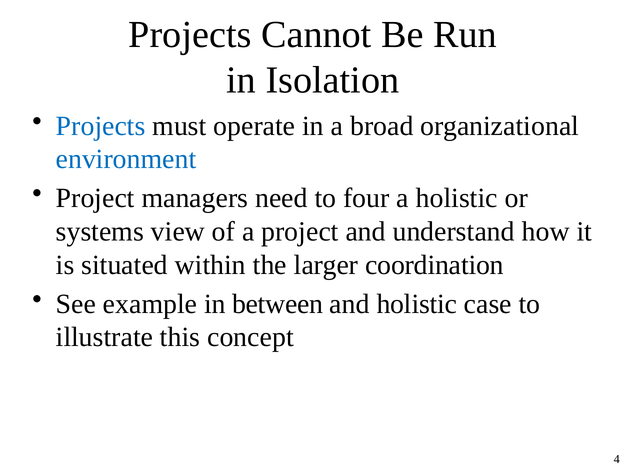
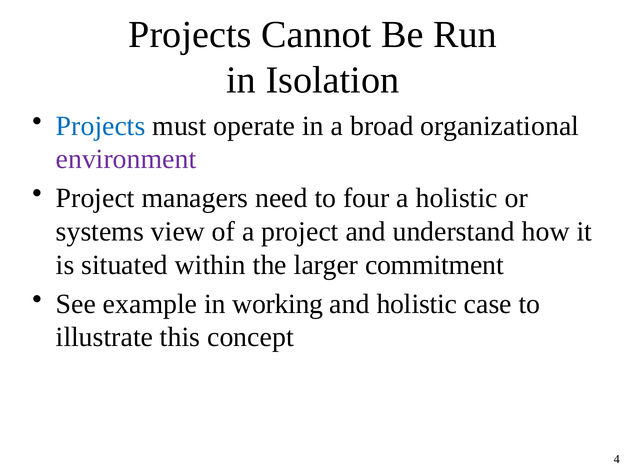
environment colour: blue -> purple (126, 159)
coordination: coordination -> commitment (434, 265)
between: between -> working (278, 304)
